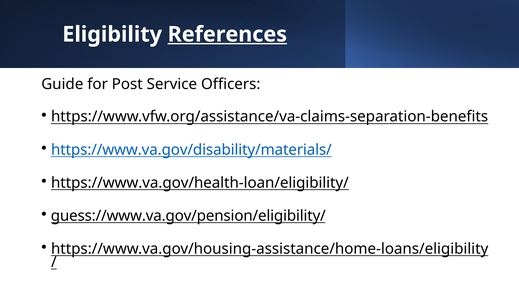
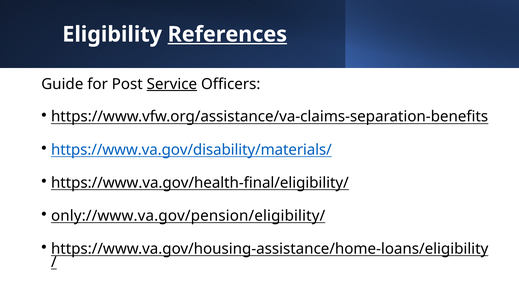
Service underline: none -> present (172, 84)
https://www.va.gov/health-loan/eligibility/: https://www.va.gov/health-loan/eligibility/ -> https://www.va.gov/health-final/eligibility/ (200, 183)
guess://www.va.gov/pension/eligibility/: guess://www.va.gov/pension/eligibility/ -> only://www.va.gov/pension/eligibility/ (188, 216)
